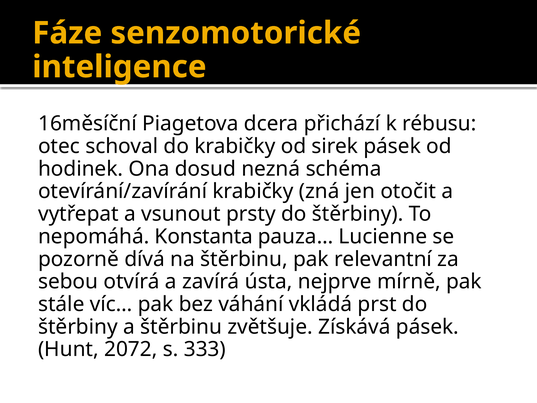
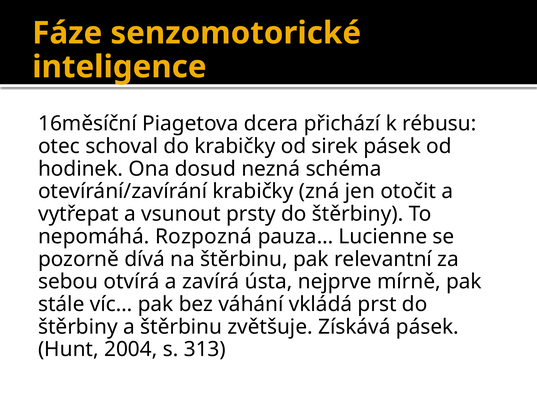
Konstanta: Konstanta -> Rozpozná (204, 236)
2072: 2072 -> 2004 (131, 349)
333: 333 -> 313 (205, 349)
